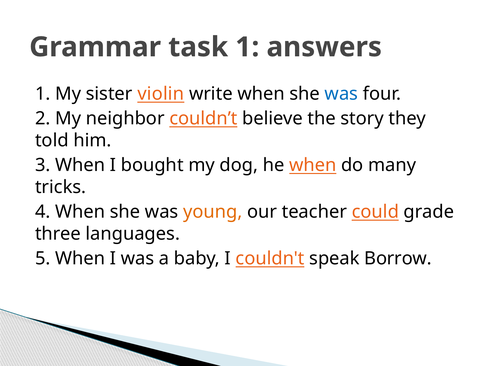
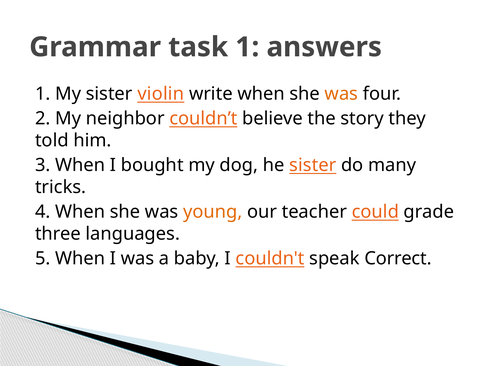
was colour: blue -> orange (341, 94)
he when: when -> sister (313, 165)
Borrow: Borrow -> Correct (398, 258)
